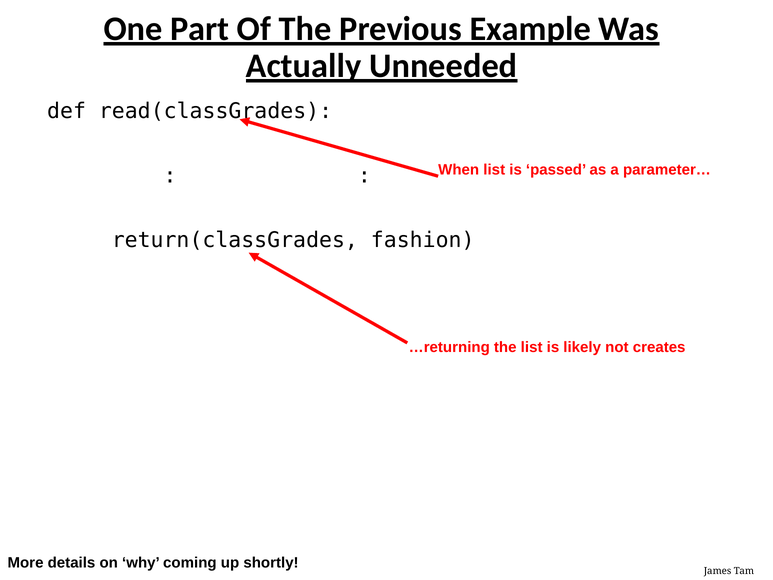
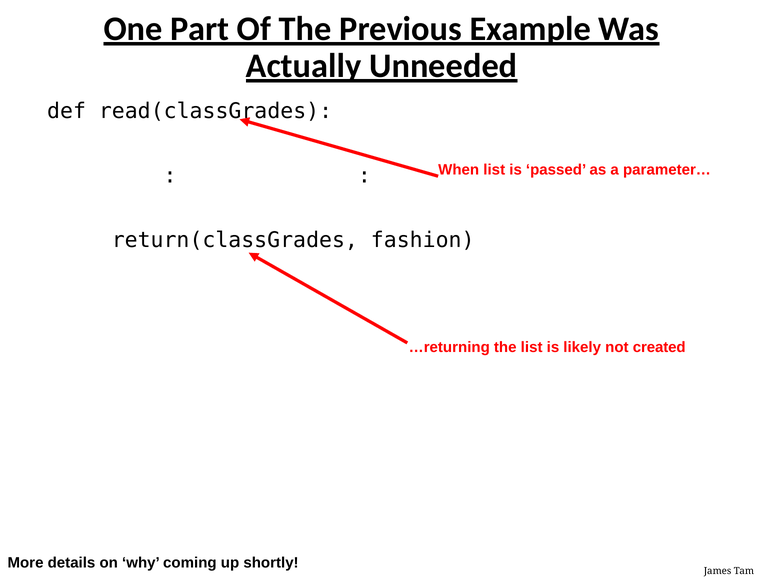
creates: creates -> created (659, 347)
